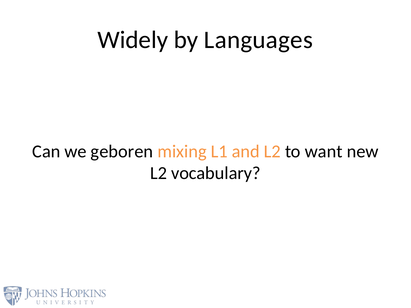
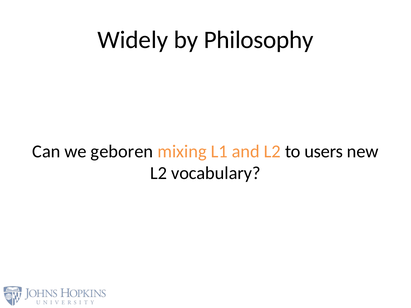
Languages: Languages -> Philosophy (259, 40)
want: want -> users (324, 151)
